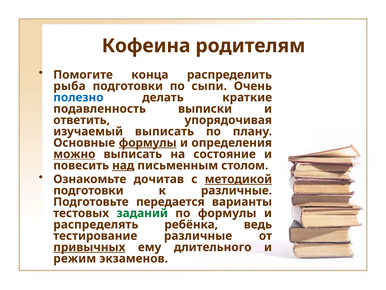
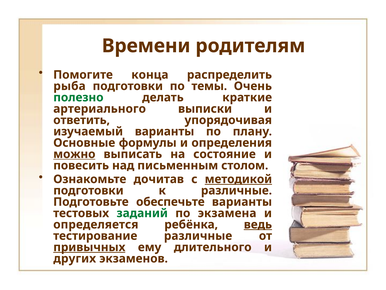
Кофеина: Кофеина -> Времени (146, 46)
сыпи: сыпи -> темы (209, 86)
полезно colour: blue -> green (78, 97)
подавленность: подавленность -> артериального (100, 109)
изучаемый выписать: выписать -> варианты (165, 131)
формулы underline: present -> none (148, 143)
над underline: present -> none (123, 165)
передается: передается -> обеспечьте (170, 202)
по формулы: формулы -> экзамена (227, 213)
распределять: распределять -> определяется (96, 224)
ведь underline: none -> present (258, 224)
режим: режим -> других (75, 258)
